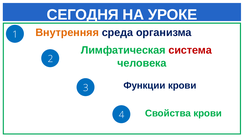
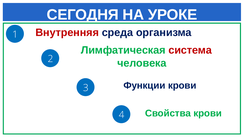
Внутренняя colour: orange -> red (67, 32)
